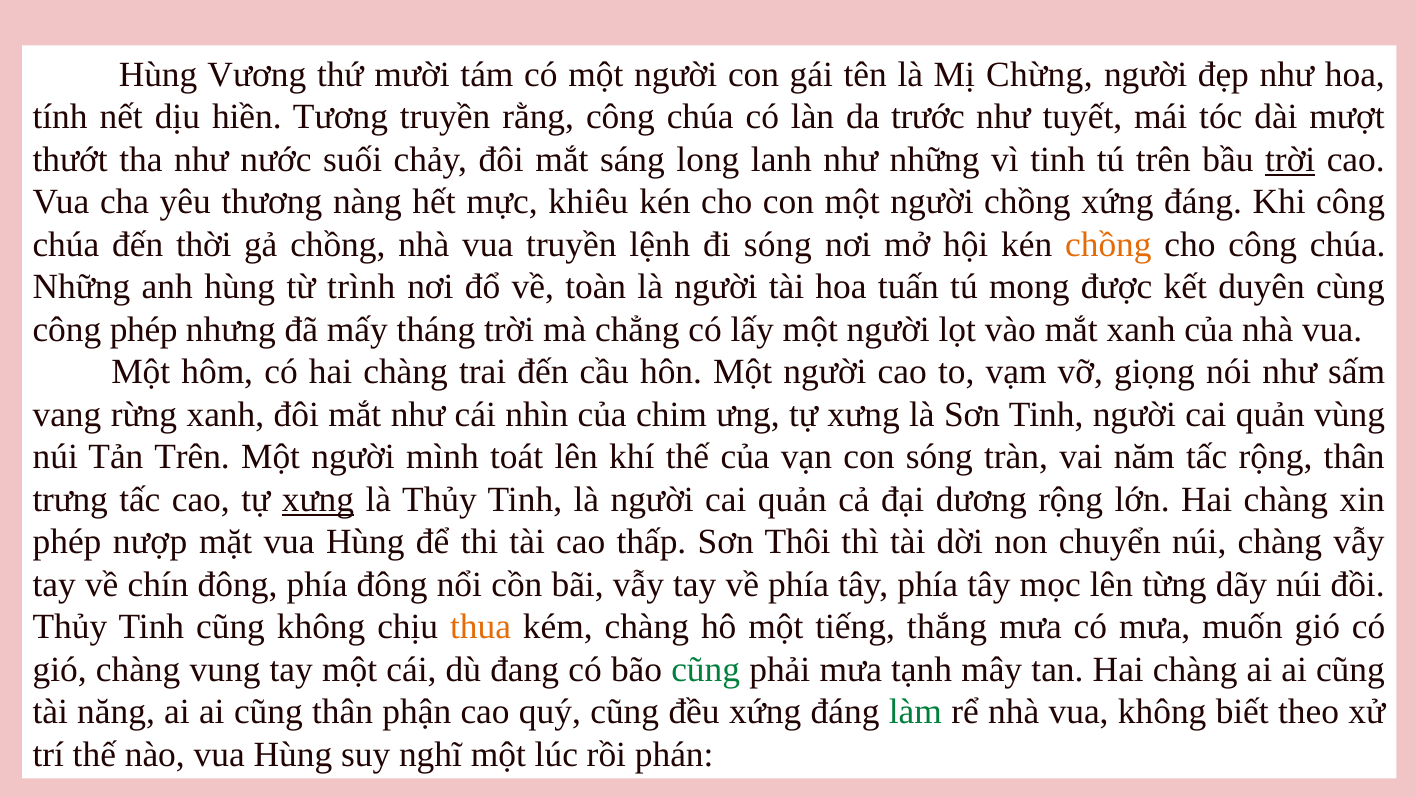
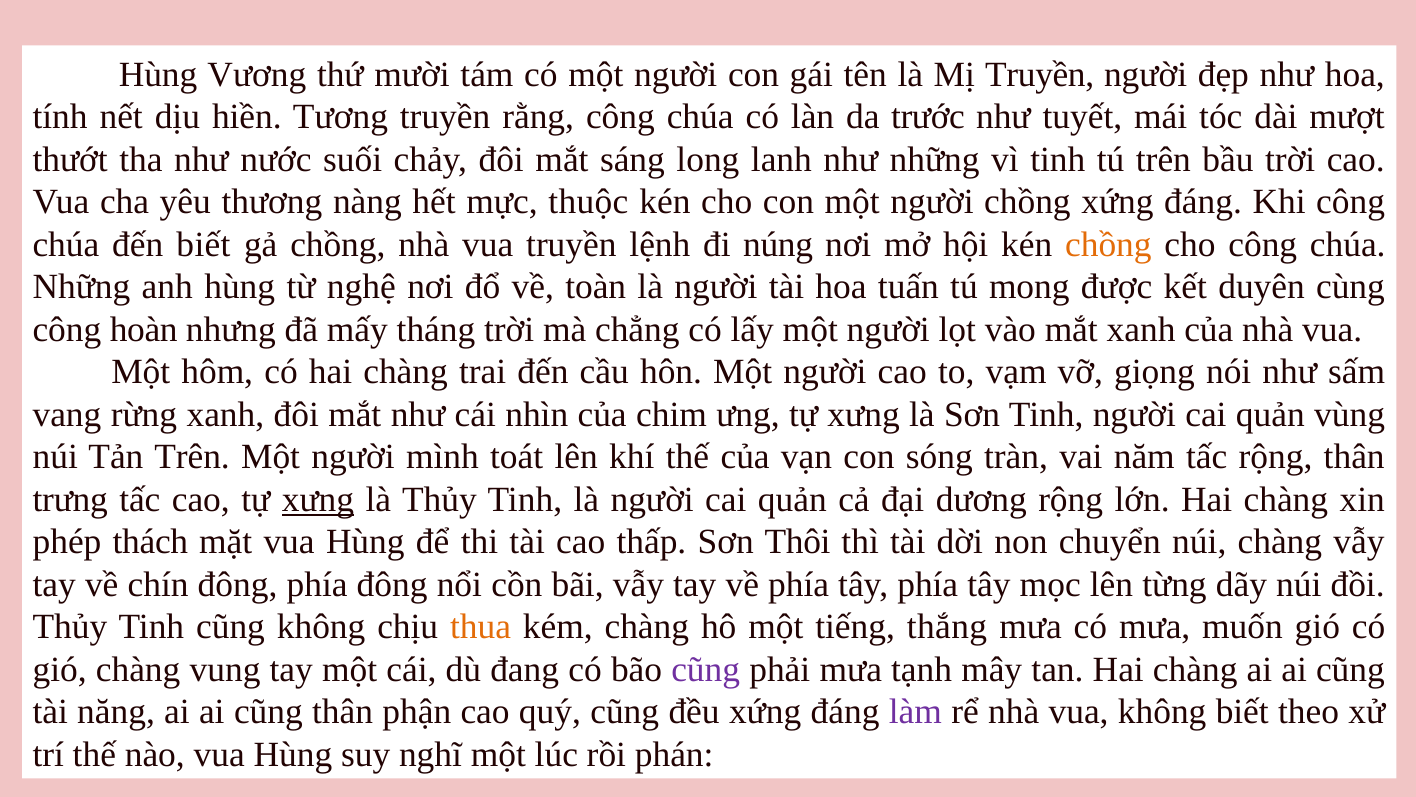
Mị Chừng: Chừng -> Truyền (1040, 74)
trời underline: present -> none (1290, 159)
khiêu: khiêu -> thuộc (588, 202)
đến thời: thời -> biết (203, 244)
đi sóng: sóng -> núng (778, 244)
trình: trình -> nghệ (361, 287)
công phép: phép -> hoàn (144, 329)
nượp: nượp -> thách (150, 542)
cũng colour: green -> purple (706, 669)
làm colour: green -> purple (915, 712)
